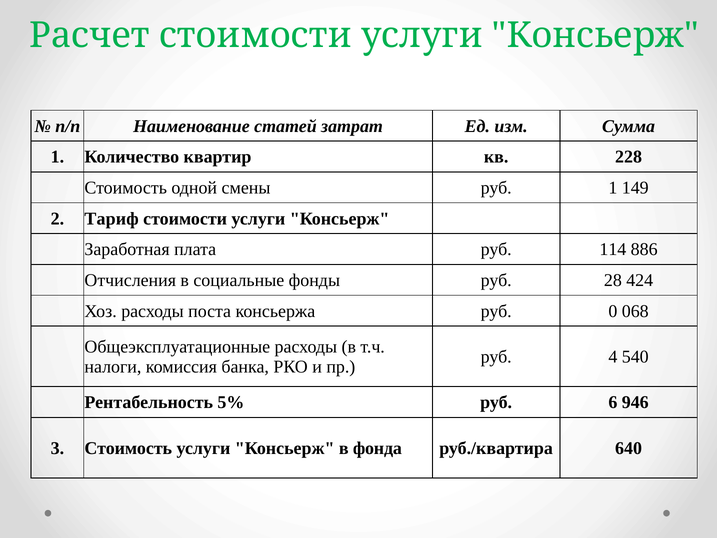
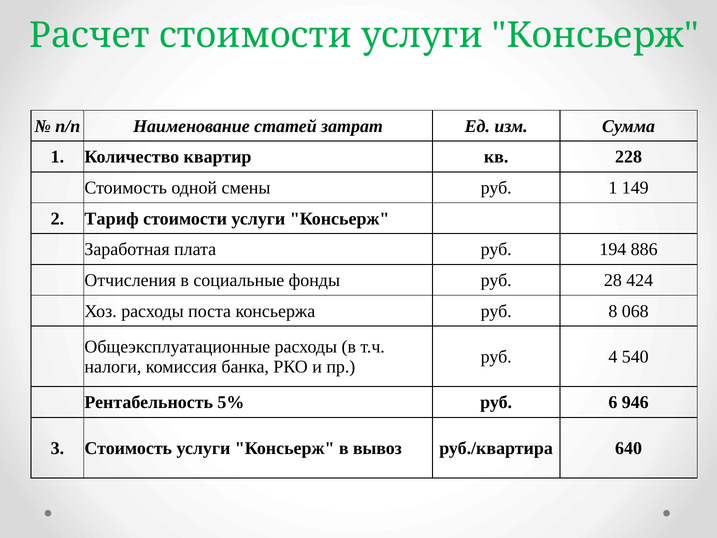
114: 114 -> 194 (613, 249)
0: 0 -> 8 (613, 311)
фонда: фонда -> вывоз (377, 448)
